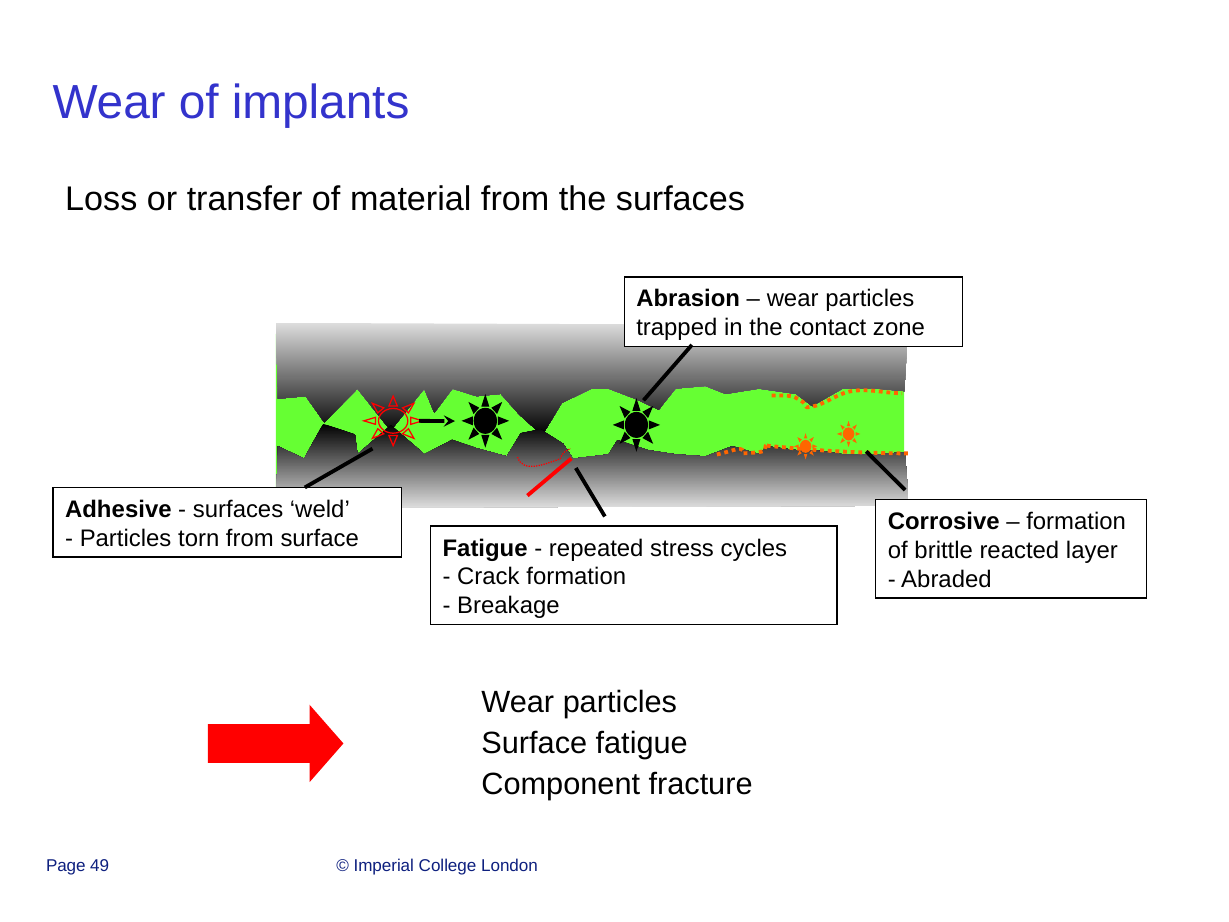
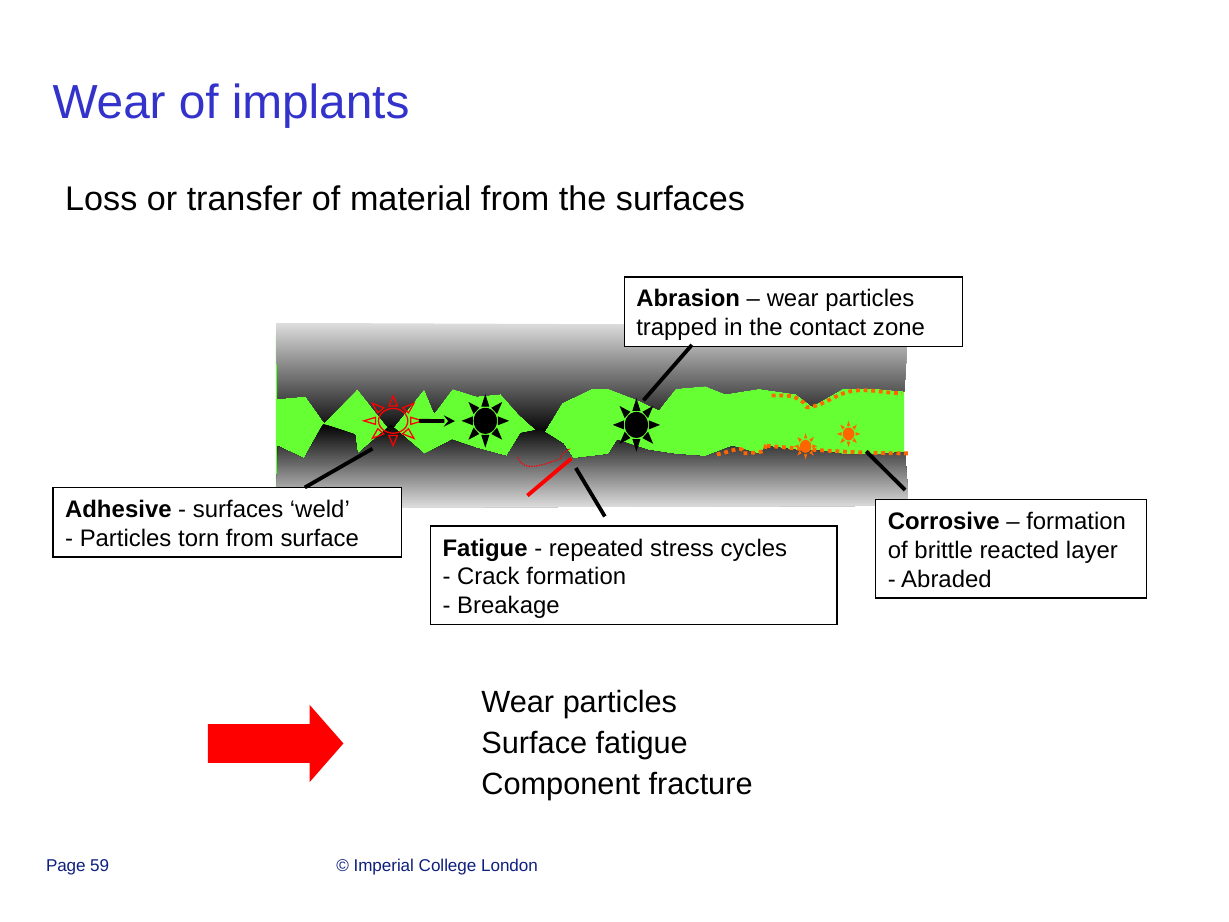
49: 49 -> 59 (100, 866)
